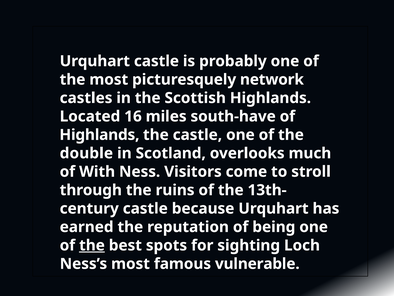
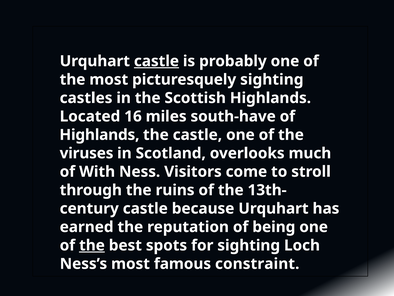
castle underline: none -> present (156, 61)
picturesquely network: network -> sighting (272, 79)
double: double -> viruses (87, 153)
vulnerable: vulnerable -> constraint (257, 263)
